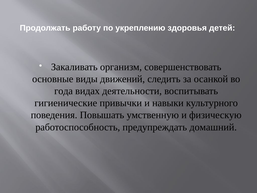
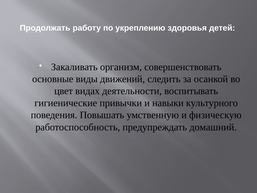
года: года -> цвет (64, 91)
